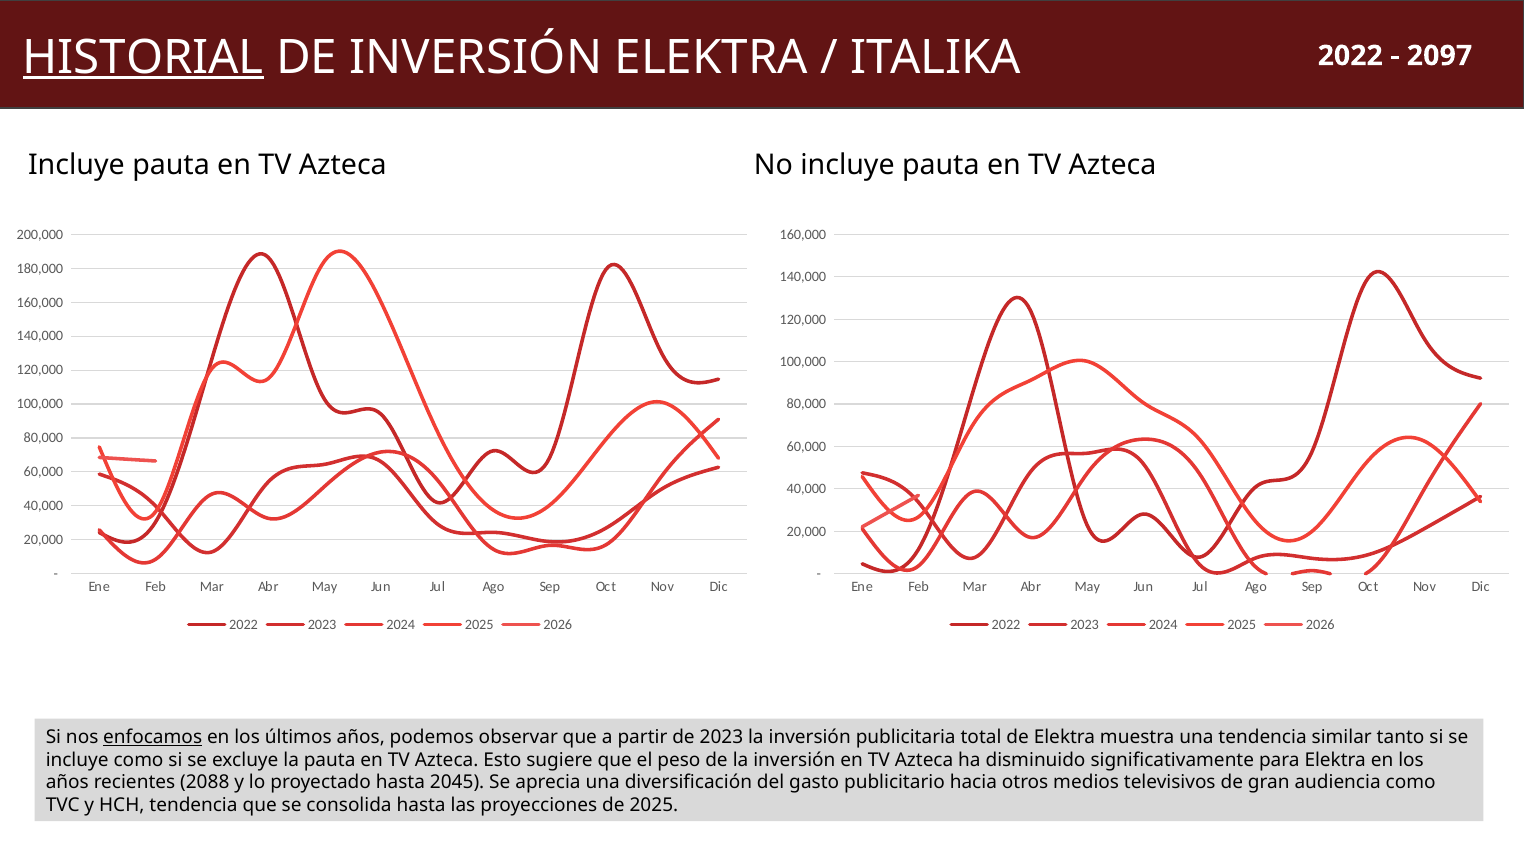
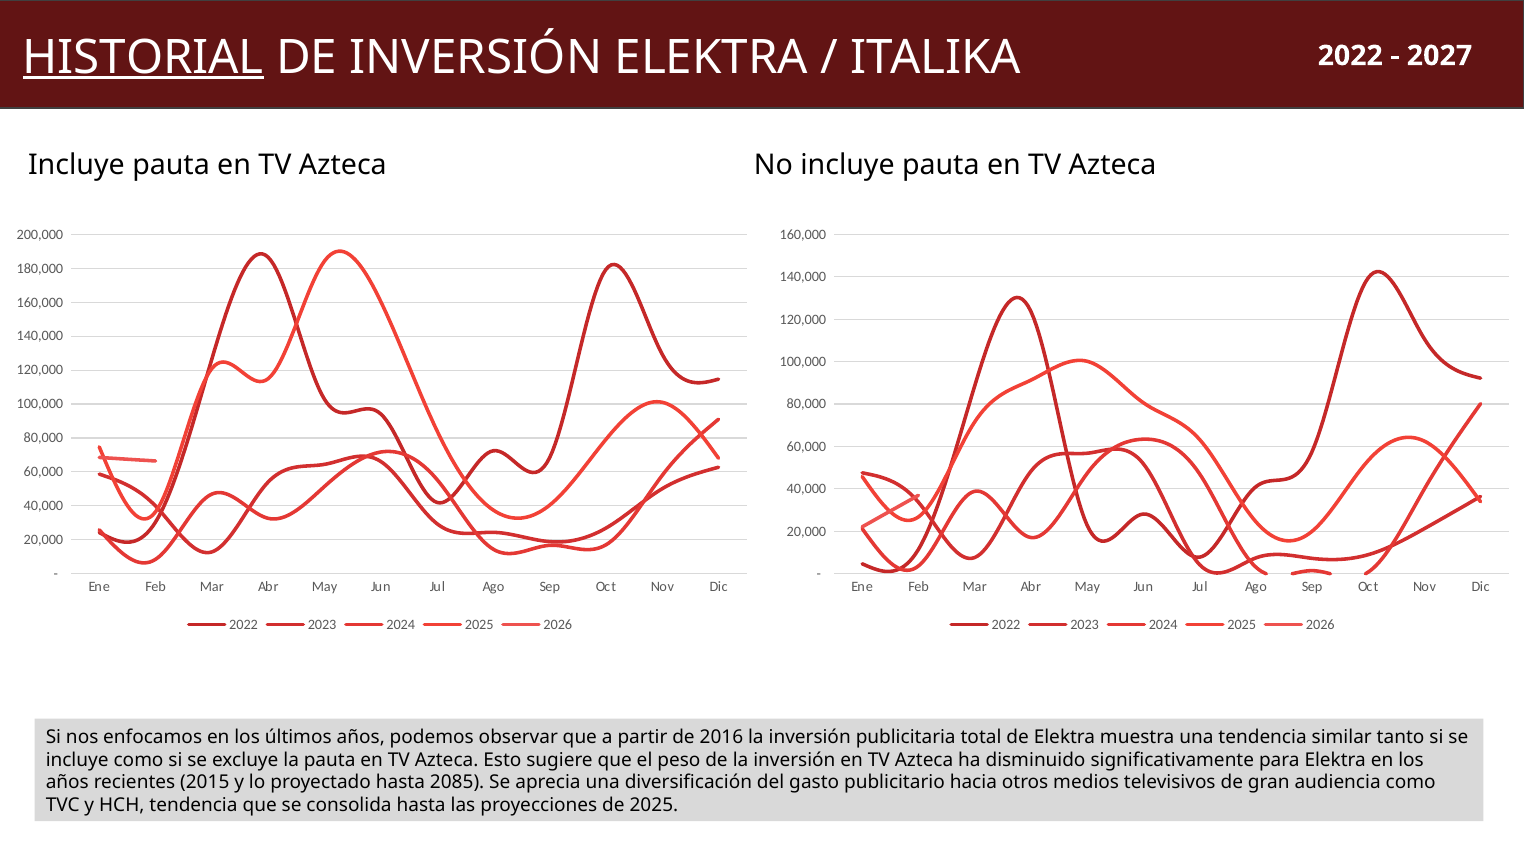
2097: 2097 -> 2027 (1440, 56)
enfocamos underline: present -> none (153, 737)
de 2023: 2023 -> 2016 (721, 737)
2088: 2088 -> 2015 (205, 783)
2045: 2045 -> 2085 (457, 783)
